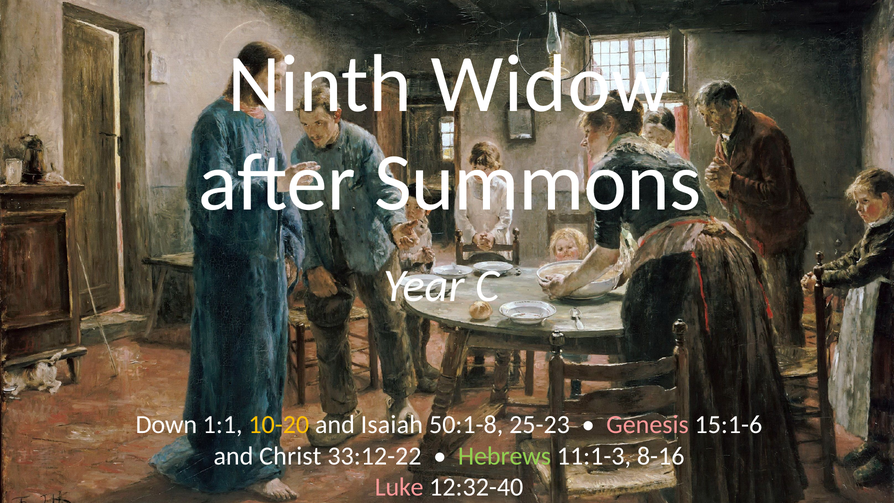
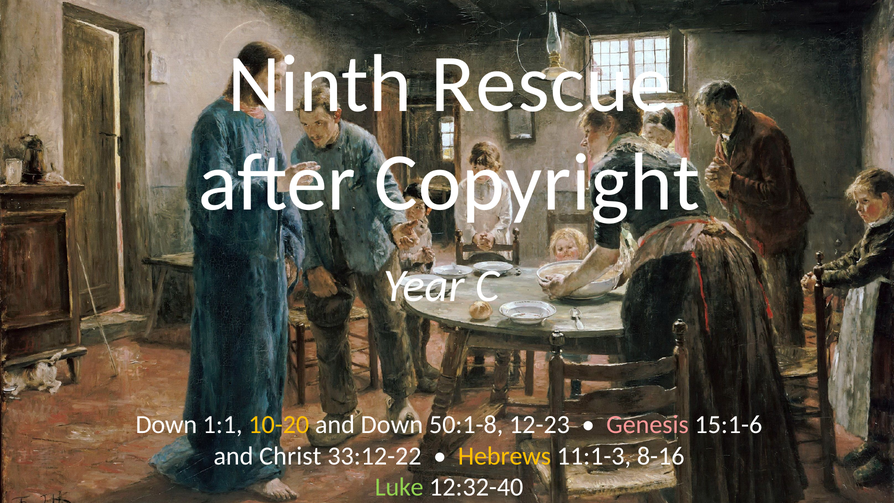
Widow: Widow -> Rescue (551, 84)
Summons: Summons -> Copyright (537, 183)
and Isaiah: Isaiah -> Down (392, 425)
25-23: 25-23 -> 12-23 (540, 425)
Hebrews colour: light green -> yellow (505, 456)
Luke colour: pink -> light green (399, 487)
